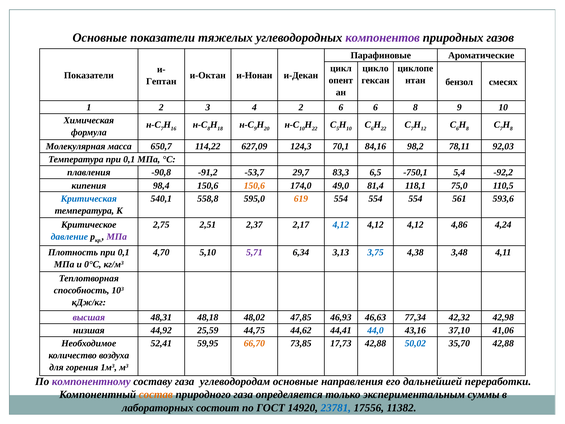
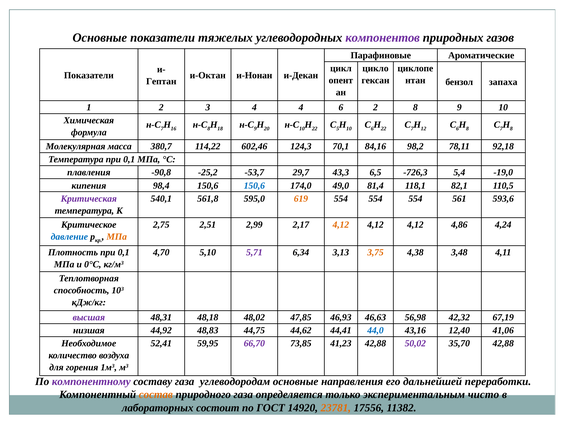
смесях: смесях -> запаха (503, 82)
4 2: 2 -> 4 (301, 107)
6 6: 6 -> 2 (375, 107)
650,7: 650,7 -> 380,7 (161, 146)
627,09: 627,09 -> 602,46 (254, 146)
92,03: 92,03 -> 92,18 (503, 146)
-91,2: -91,2 -> -25,2 (208, 172)
83,3: 83,3 -> 43,3 (341, 172)
-750,1: -750,1 -> -726,3 (415, 172)
-92,2: -92,2 -> -19,0 (503, 172)
150,6 colour: orange -> blue (254, 185)
75,0: 75,0 -> 82,1 (459, 185)
Критическая colour: blue -> purple (89, 198)
558,8: 558,8 -> 561,8 (208, 198)
2,37: 2,37 -> 2,99 (254, 224)
4,12 colour: blue -> orange (341, 224)
МПа colour: purple -> orange (117, 237)
3,75 colour: blue -> orange (375, 252)
77,34: 77,34 -> 56,98 (415, 317)
42,98: 42,98 -> 67,19 (503, 317)
25,59: 25,59 -> 48,83 (208, 330)
37,10: 37,10 -> 12,40 (459, 330)
66,70 colour: orange -> purple (254, 343)
17,73: 17,73 -> 41,23 (341, 343)
50,02 colour: blue -> purple (415, 343)
суммы: суммы -> чисто (483, 394)
23781 colour: blue -> orange (336, 408)
